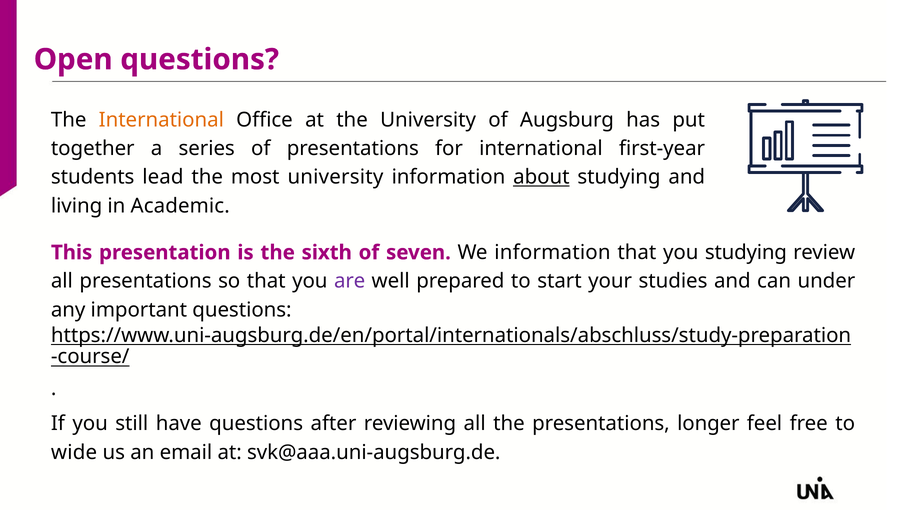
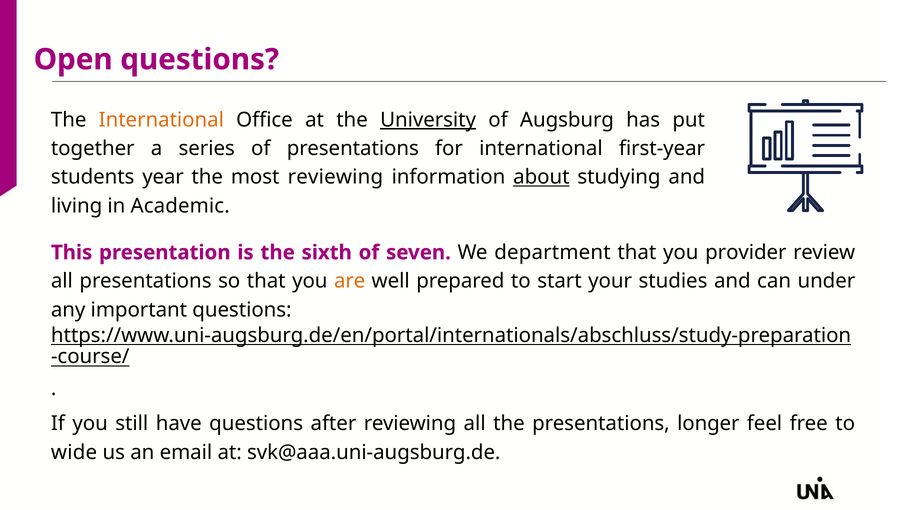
University underline: none -> present (428, 120)
lead: lead -> year (163, 177)
most university: university -> reviewing (335, 177)
We information: information -> department (553, 252)
you studying: studying -> provider (746, 252)
are colour: purple -> orange (350, 281)
